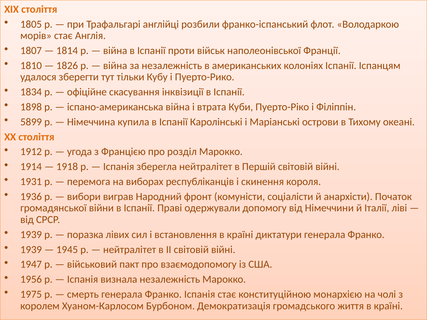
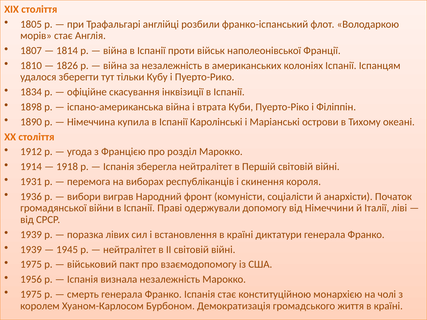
5899: 5899 -> 1890 (31, 122)
1947: 1947 -> 1975 (31, 265)
